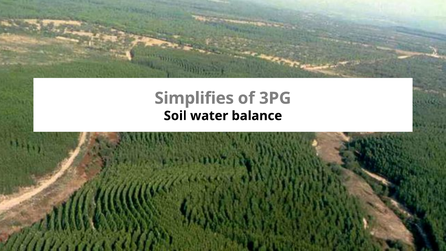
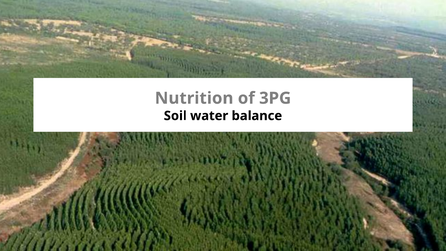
Simplifies: Simplifies -> Nutrition (194, 98)
